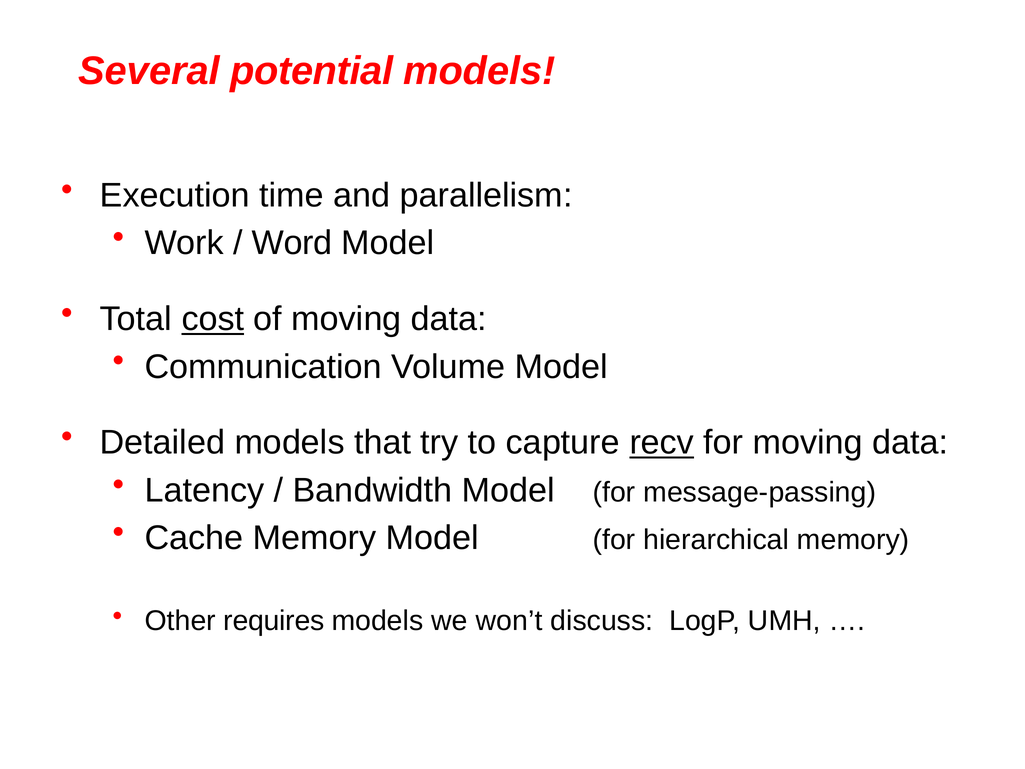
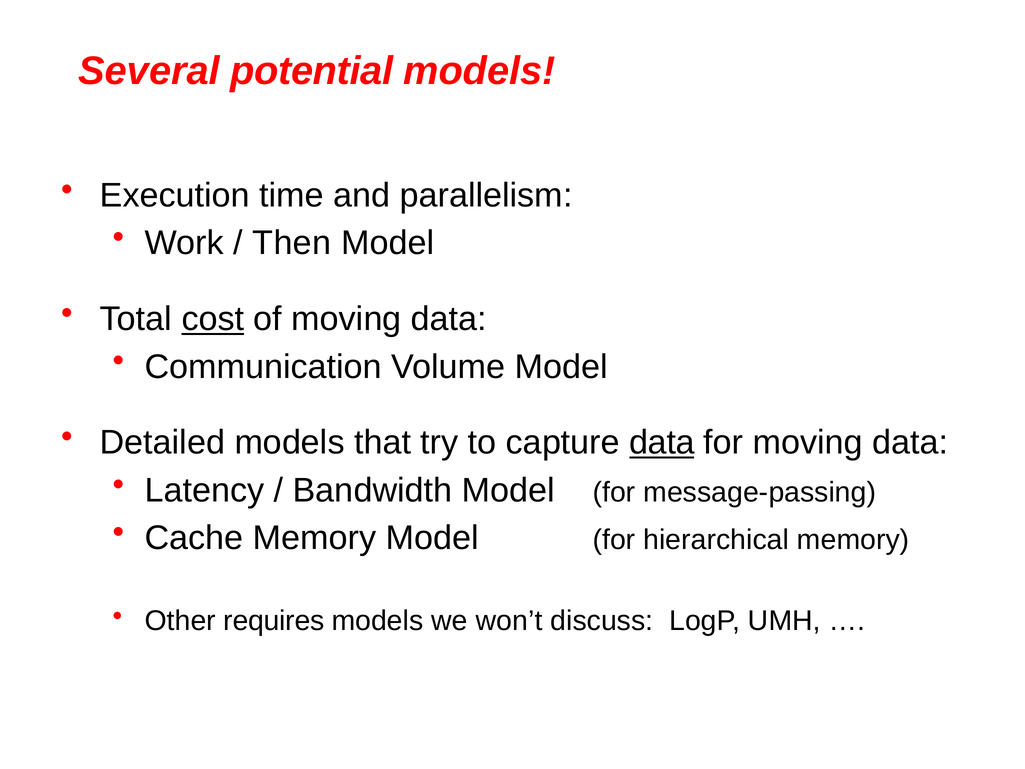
Word: Word -> Then (292, 243)
capture recv: recv -> data (662, 442)
